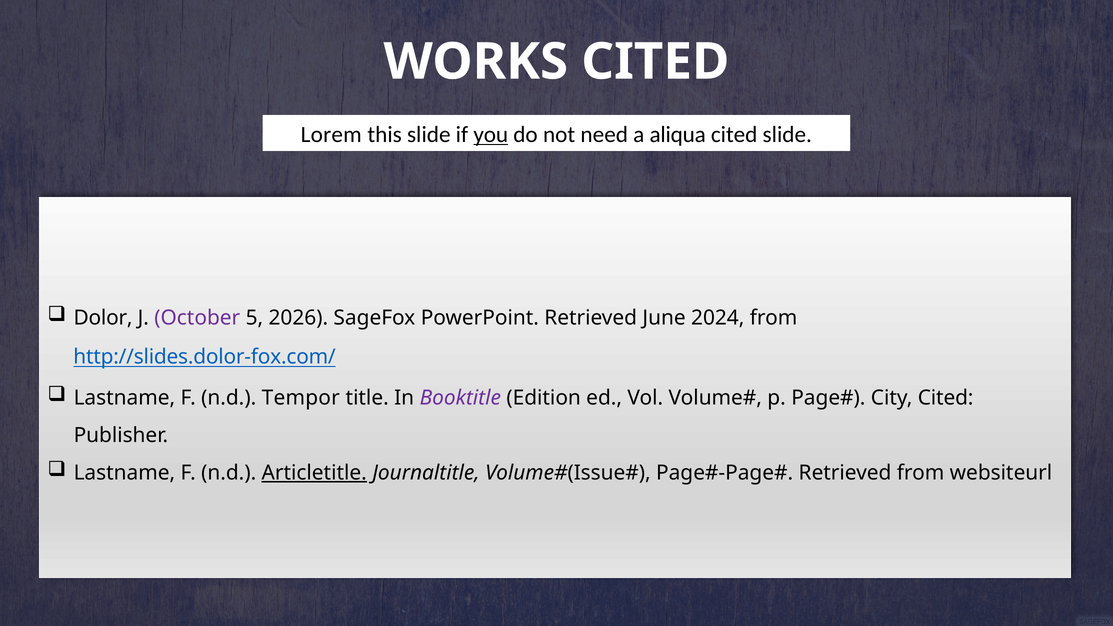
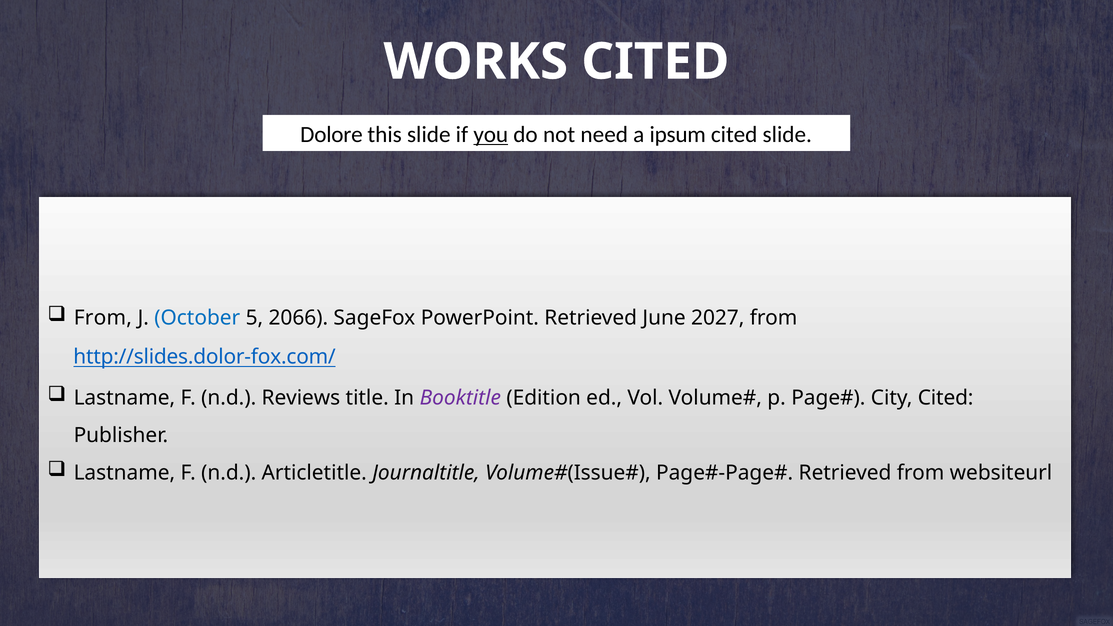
Lorem: Lorem -> Dolore (331, 135)
aliqua: aliqua -> ipsum (678, 135)
Dolor: Dolor -> From (103, 318)
October colour: purple -> blue (197, 318)
2026: 2026 -> 2066 (298, 318)
2024: 2024 -> 2027 (718, 318)
Tempor: Tempor -> Reviews (301, 398)
Articletitle underline: present -> none (314, 473)
